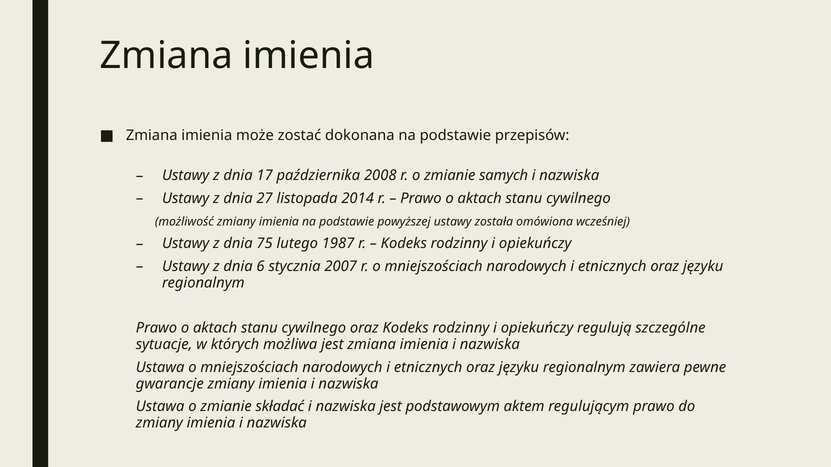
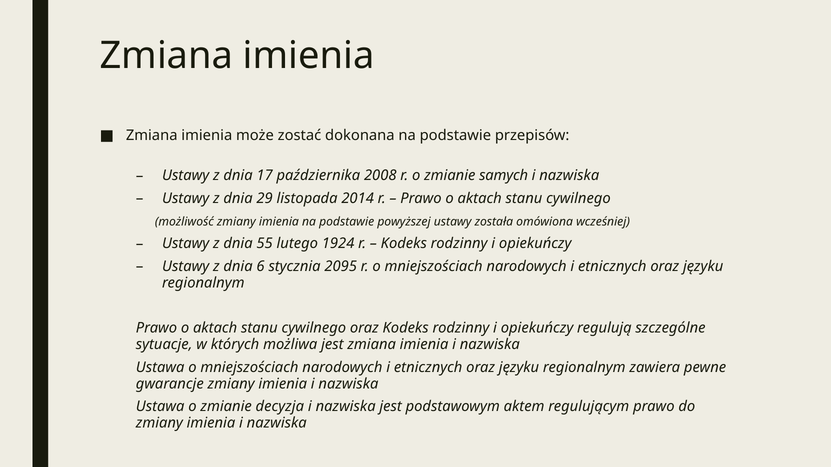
27: 27 -> 29 (265, 198)
75: 75 -> 55 (265, 244)
1987: 1987 -> 1924 (338, 244)
2007: 2007 -> 2095 (341, 266)
składać: składać -> decyzja (280, 407)
